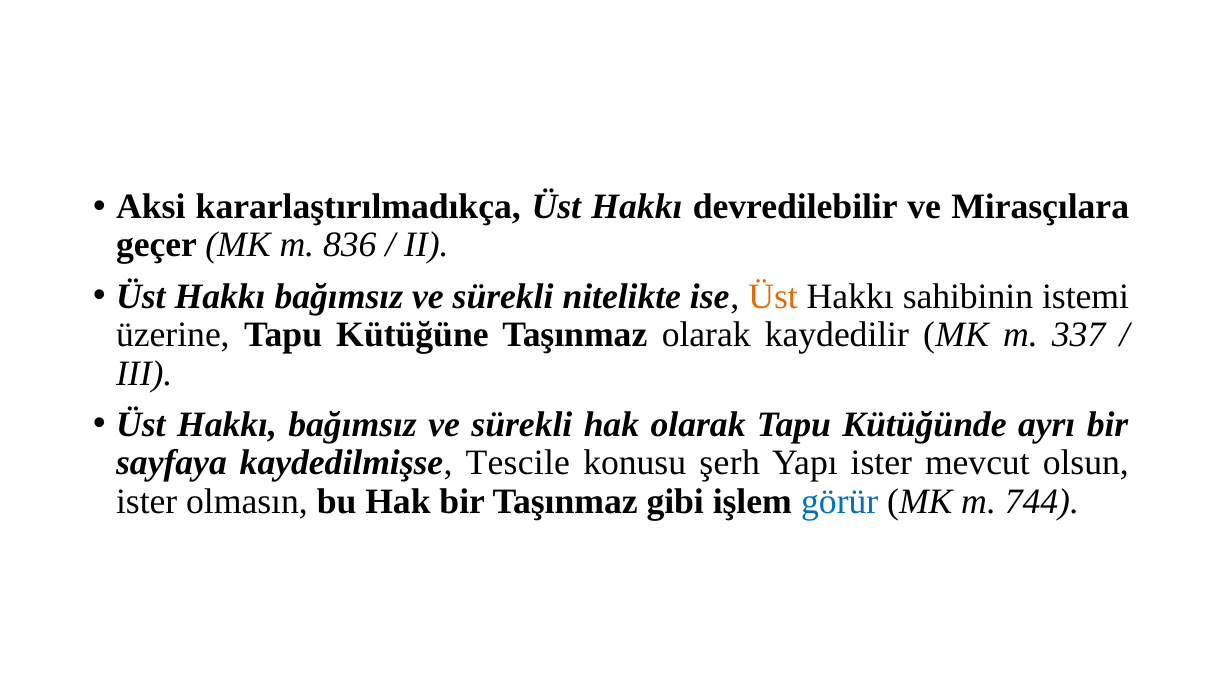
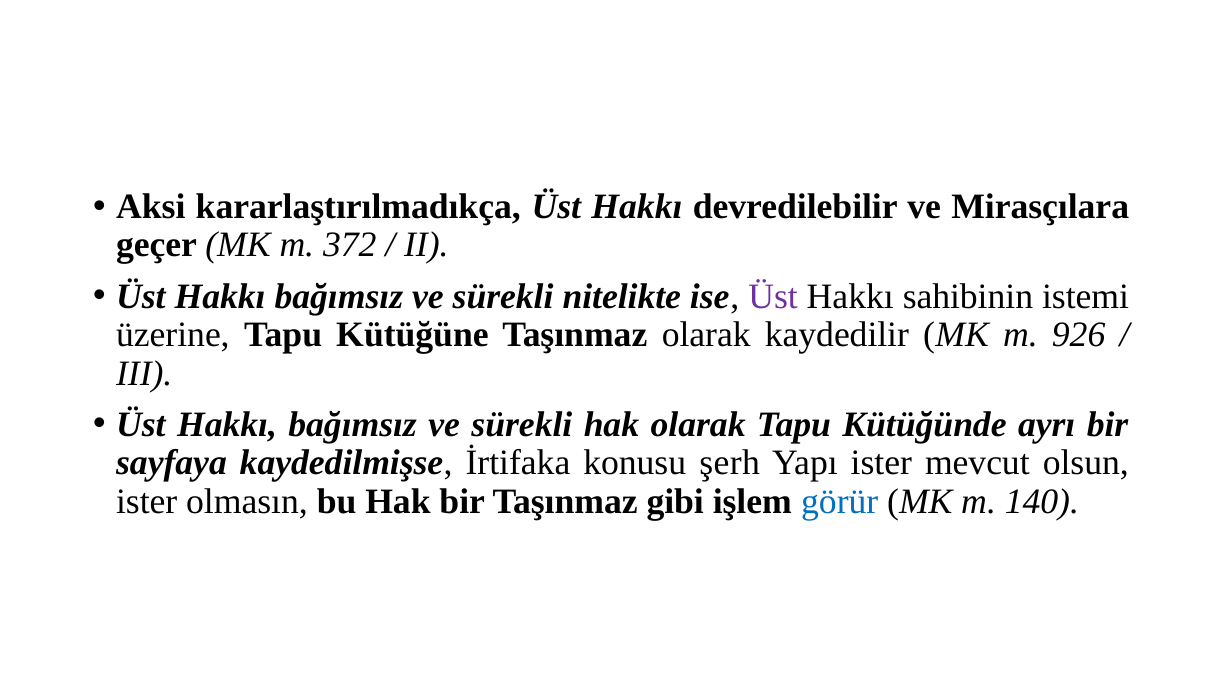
836: 836 -> 372 (350, 245)
Üst colour: orange -> purple (773, 296)
337: 337 -> 926 (1079, 335)
Tescile: Tescile -> İrtifaka (518, 463)
744: 744 -> 140 (1042, 501)
